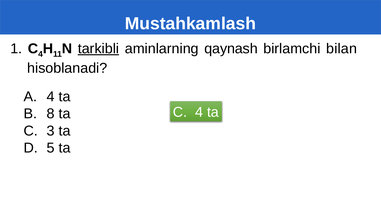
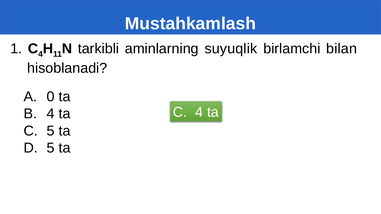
tarkibli underline: present -> none (98, 49)
qaynash: qaynash -> suyuqlik (231, 49)
4: 4 -> 0 (51, 97)
8: 8 -> 4 (51, 114)
C 3: 3 -> 5 (51, 131)
